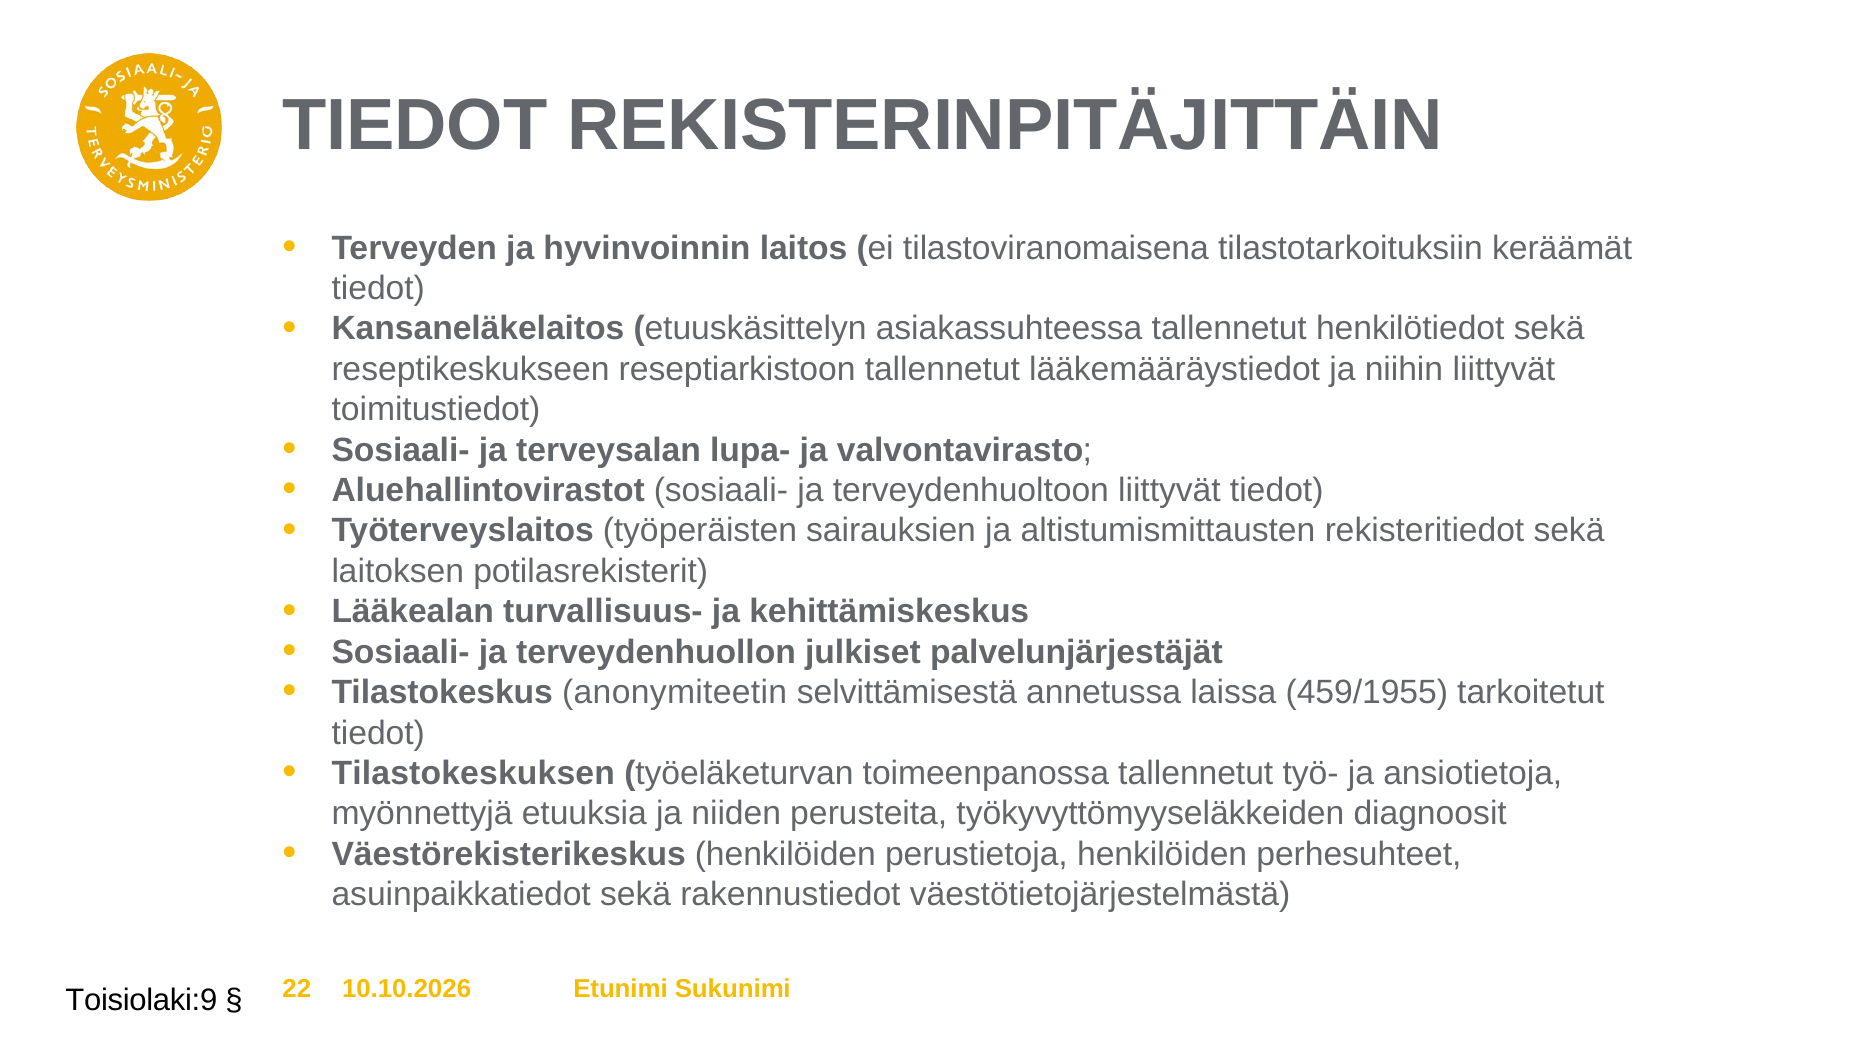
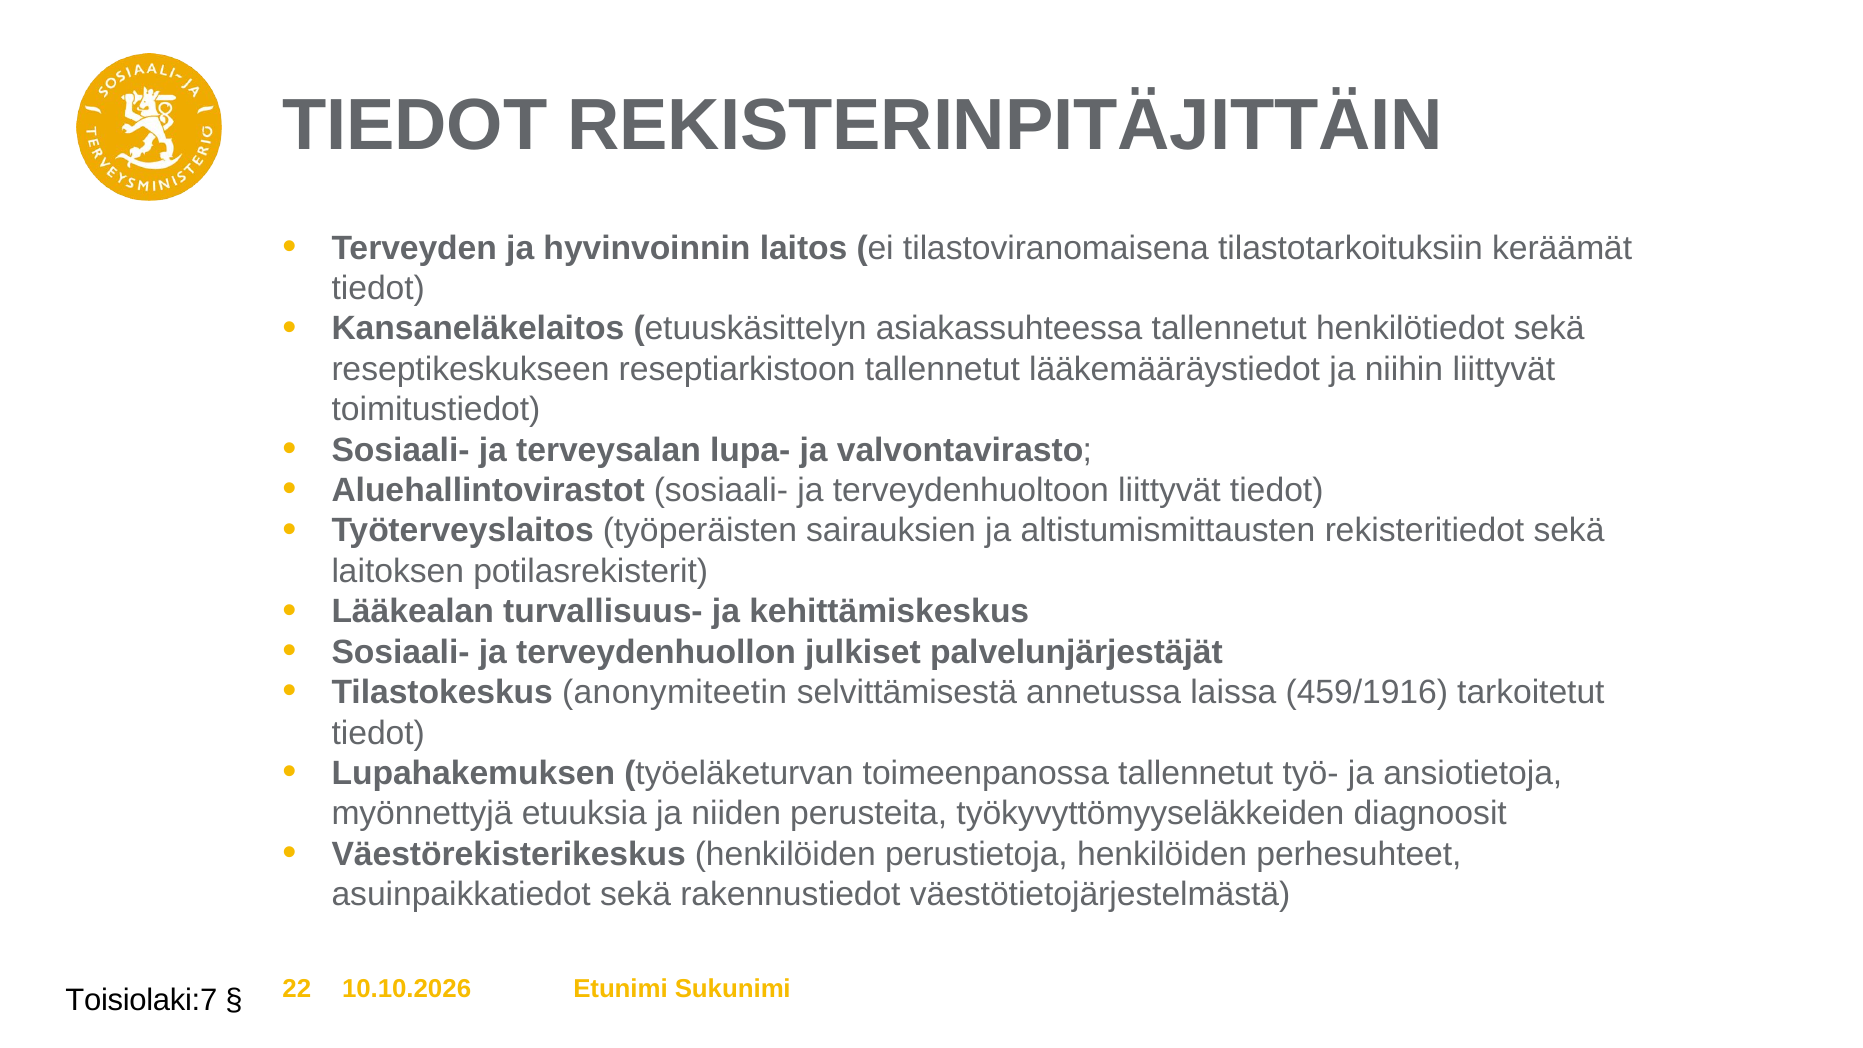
459/1955: 459/1955 -> 459/1916 (1367, 693)
Tilastokeskuksen: Tilastokeskuksen -> Lupahakemuksen (473, 773)
Toisiolaki:9: Toisiolaki:9 -> Toisiolaki:7 (141, 1000)
